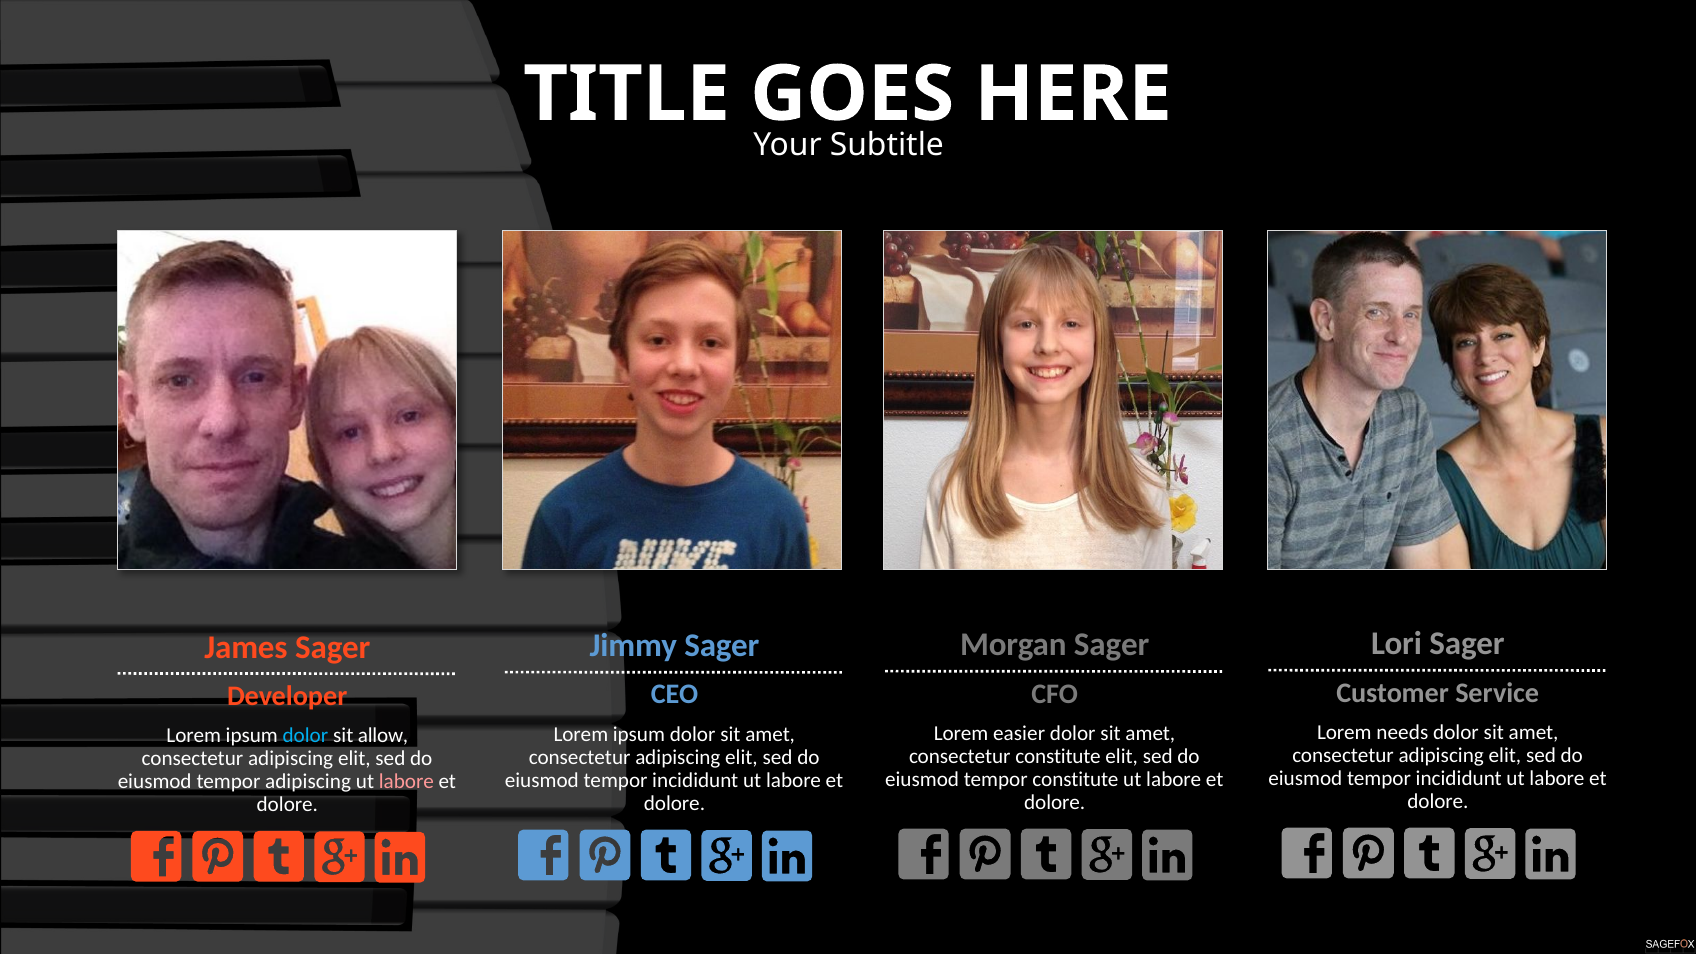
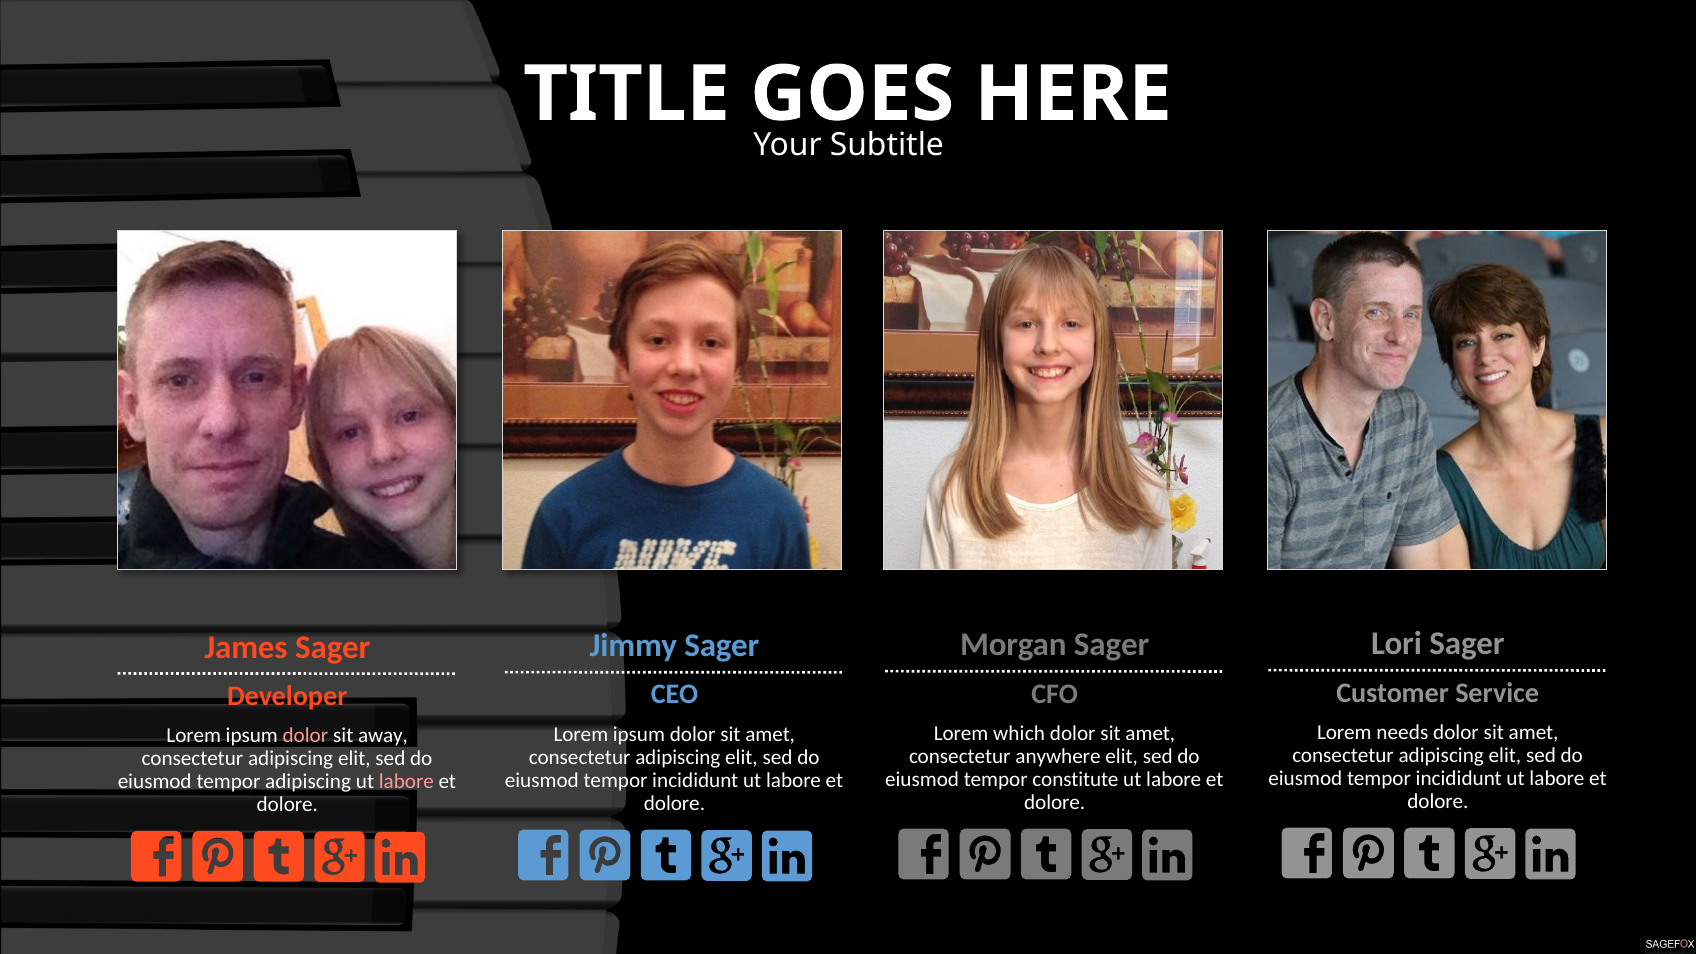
easier: easier -> which (1019, 734)
dolor colour: light blue -> pink (305, 736)
allow: allow -> away (383, 736)
consectetur constitute: constitute -> anywhere (1058, 756)
